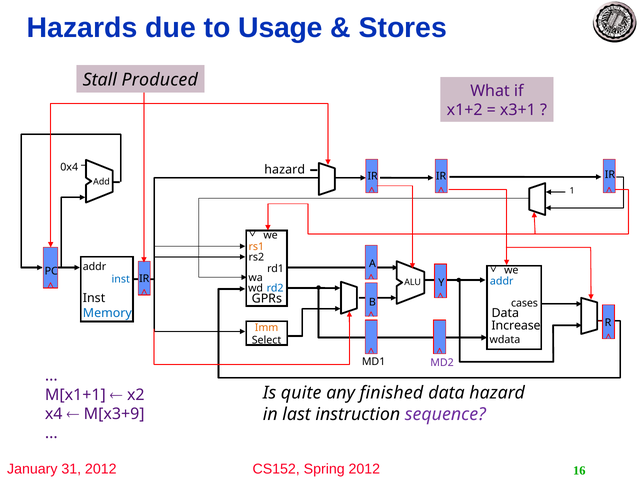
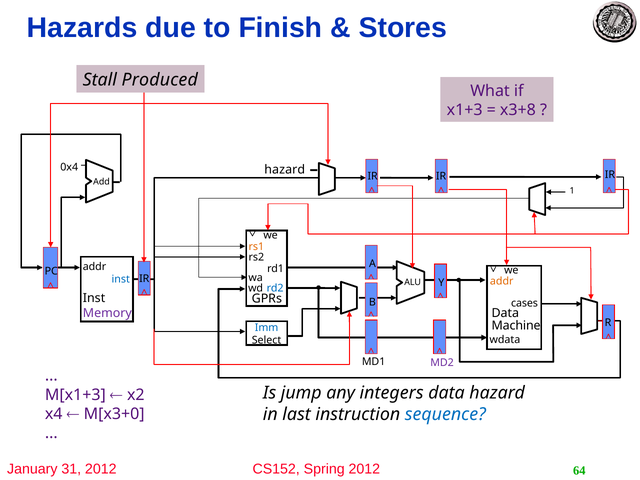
Usage: Usage -> Finish (280, 28)
x1+2: x1+2 -> x1+3 (465, 110)
x3+1: x3+1 -> x3+8 (518, 110)
addr colour: blue -> orange (502, 281)
Memory colour: blue -> purple (107, 313)
Increase: Increase -> Machine (516, 326)
Imm colour: orange -> blue (267, 328)
quite: quite -> jump (301, 393)
finished: finished -> integers (392, 393)
M[x1+1: M[x1+1 -> M[x1+3 (75, 395)
sequence colour: purple -> blue (445, 414)
M[x3+9: M[x3+9 -> M[x3+0 (114, 414)
16: 16 -> 64 (579, 471)
